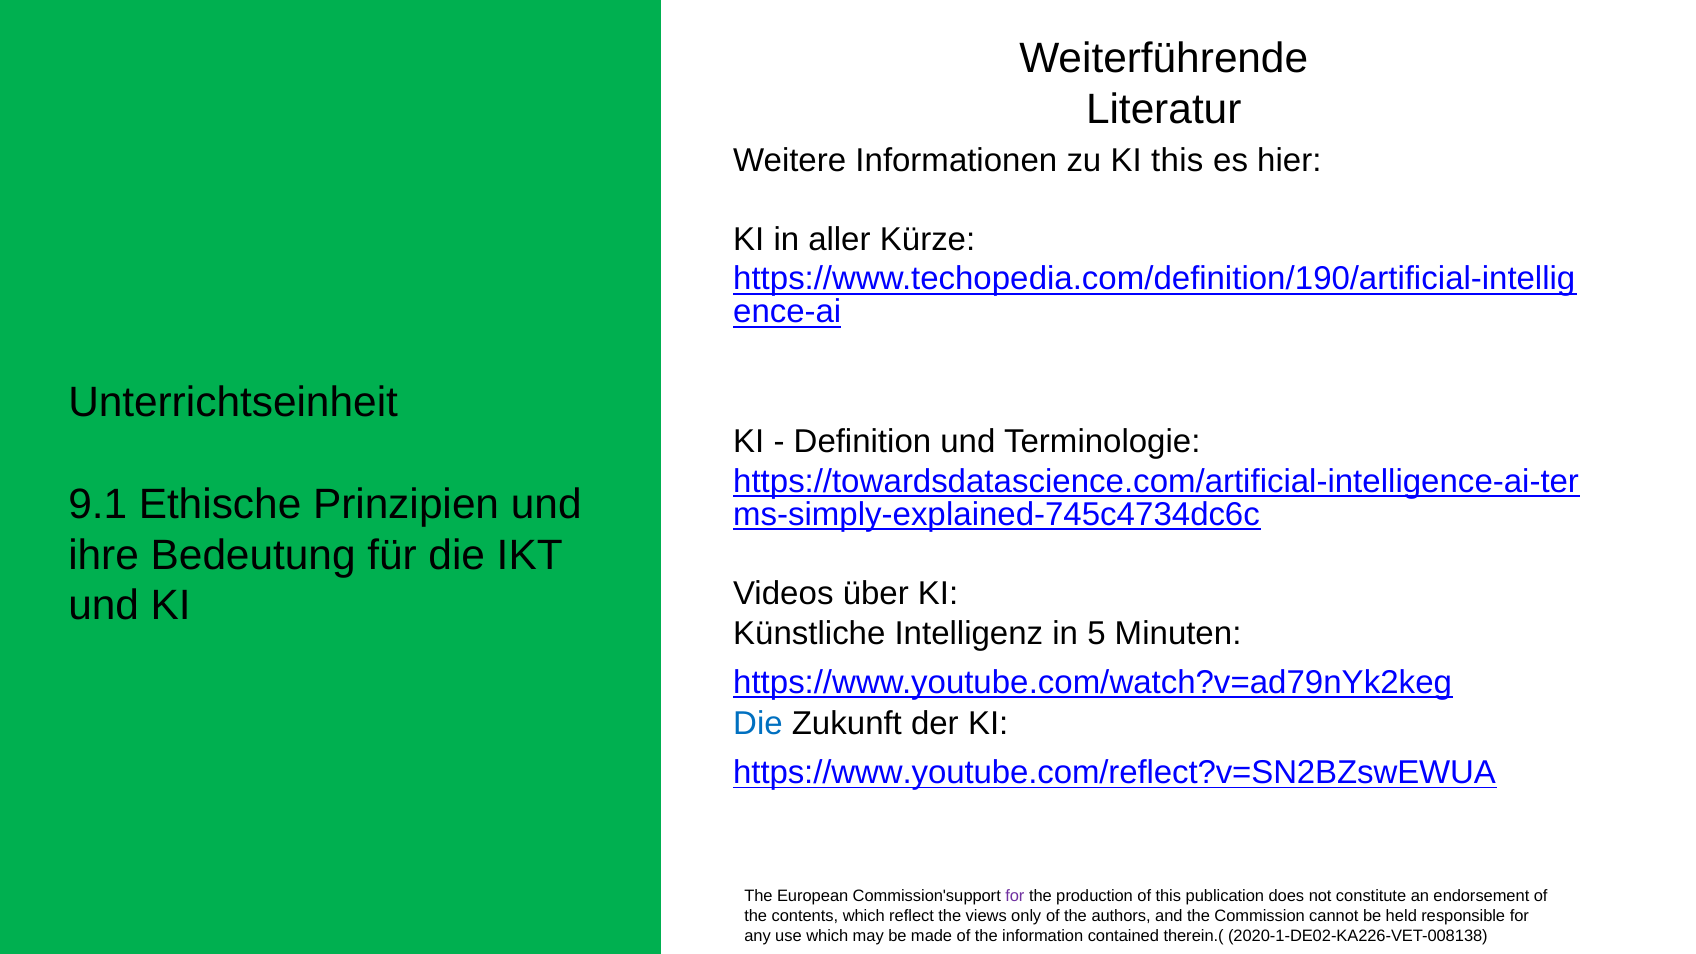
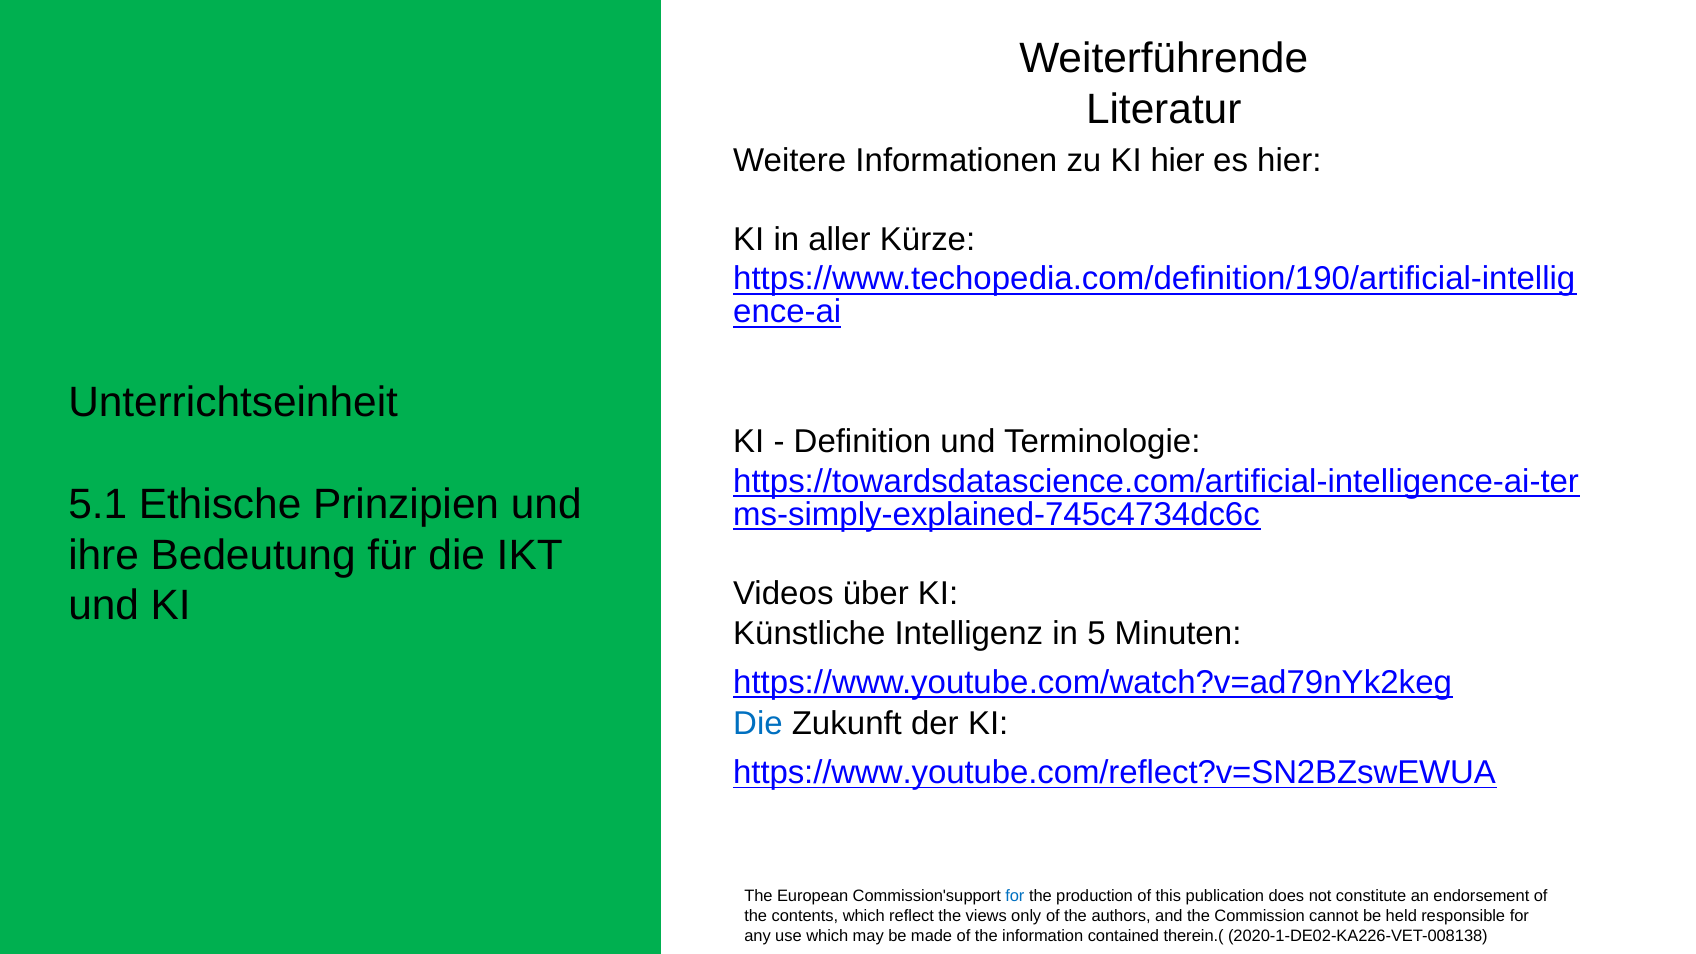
KI this: this -> hier (1178, 160)
9.1: 9.1 -> 5.1 (98, 504)
for colour: purple -> blue (1015, 896)
